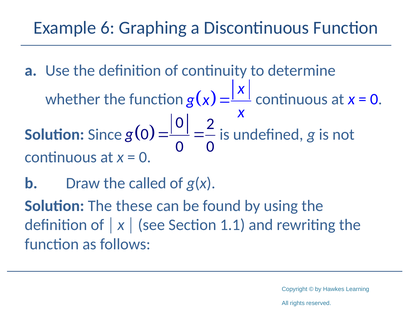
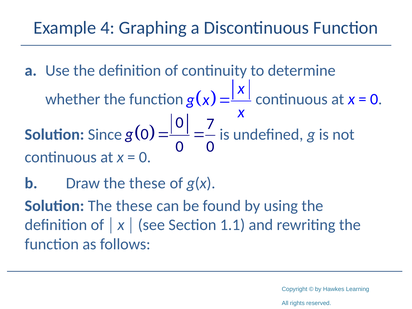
6: 6 -> 4 (108, 28)
2: 2 -> 7 (210, 124)
Draw the called: called -> these (147, 183)
